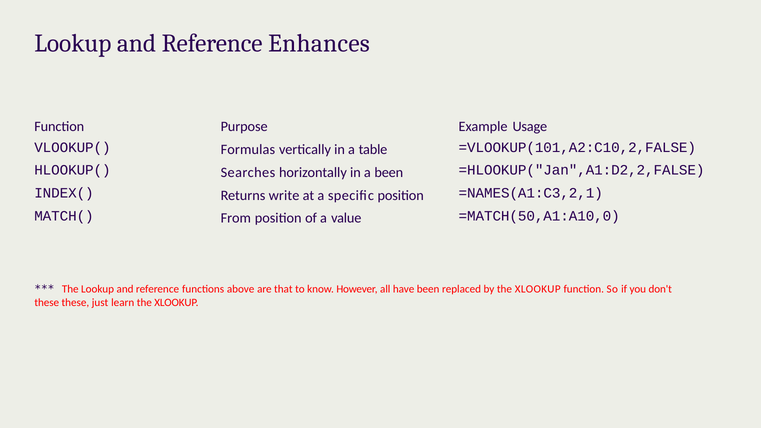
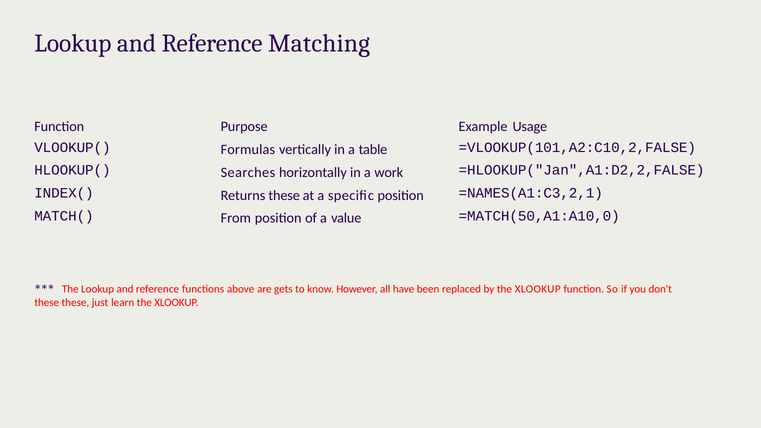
Enhances: Enhances -> Matching (319, 44)
a been: been -> work (389, 173)
Returns write: write -> these (284, 195)
that: that -> gets (283, 289)
